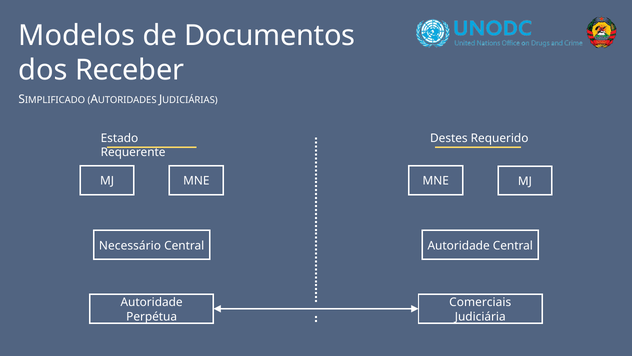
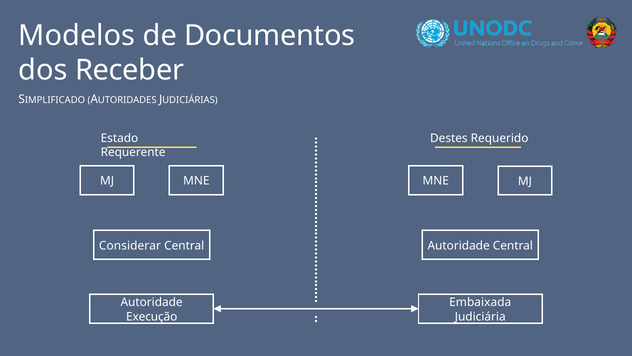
Necessário: Necessário -> Considerar (130, 245)
Comerciais: Comerciais -> Embaixada (480, 302)
Perpétua: Perpétua -> Execução (152, 316)
